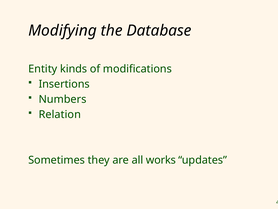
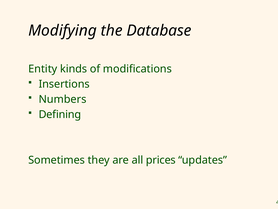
Relation: Relation -> Defining (60, 114)
works: works -> prices (161, 160)
